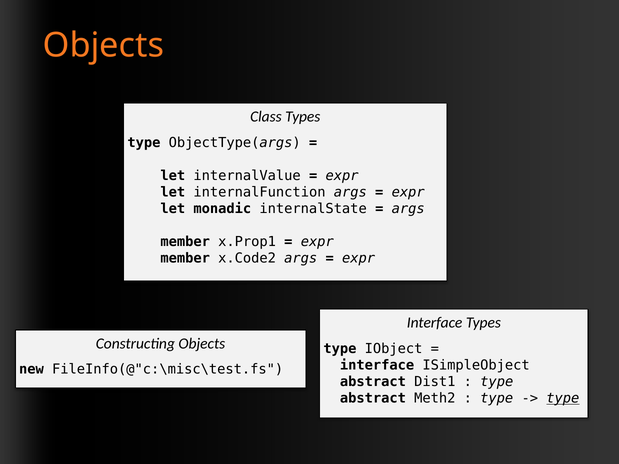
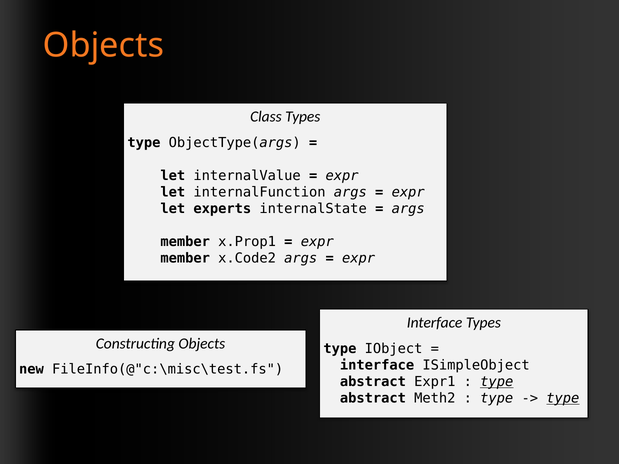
monadic: monadic -> experts (222, 209)
Dist1: Dist1 -> Expr1 (435, 382)
type underline: none -> present (497, 382)
